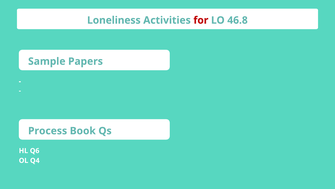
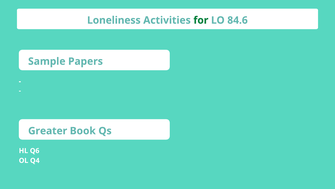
for colour: red -> green (201, 20)
46.8: 46.8 -> 84.6 (238, 20)
Process: Process -> Greater (48, 131)
